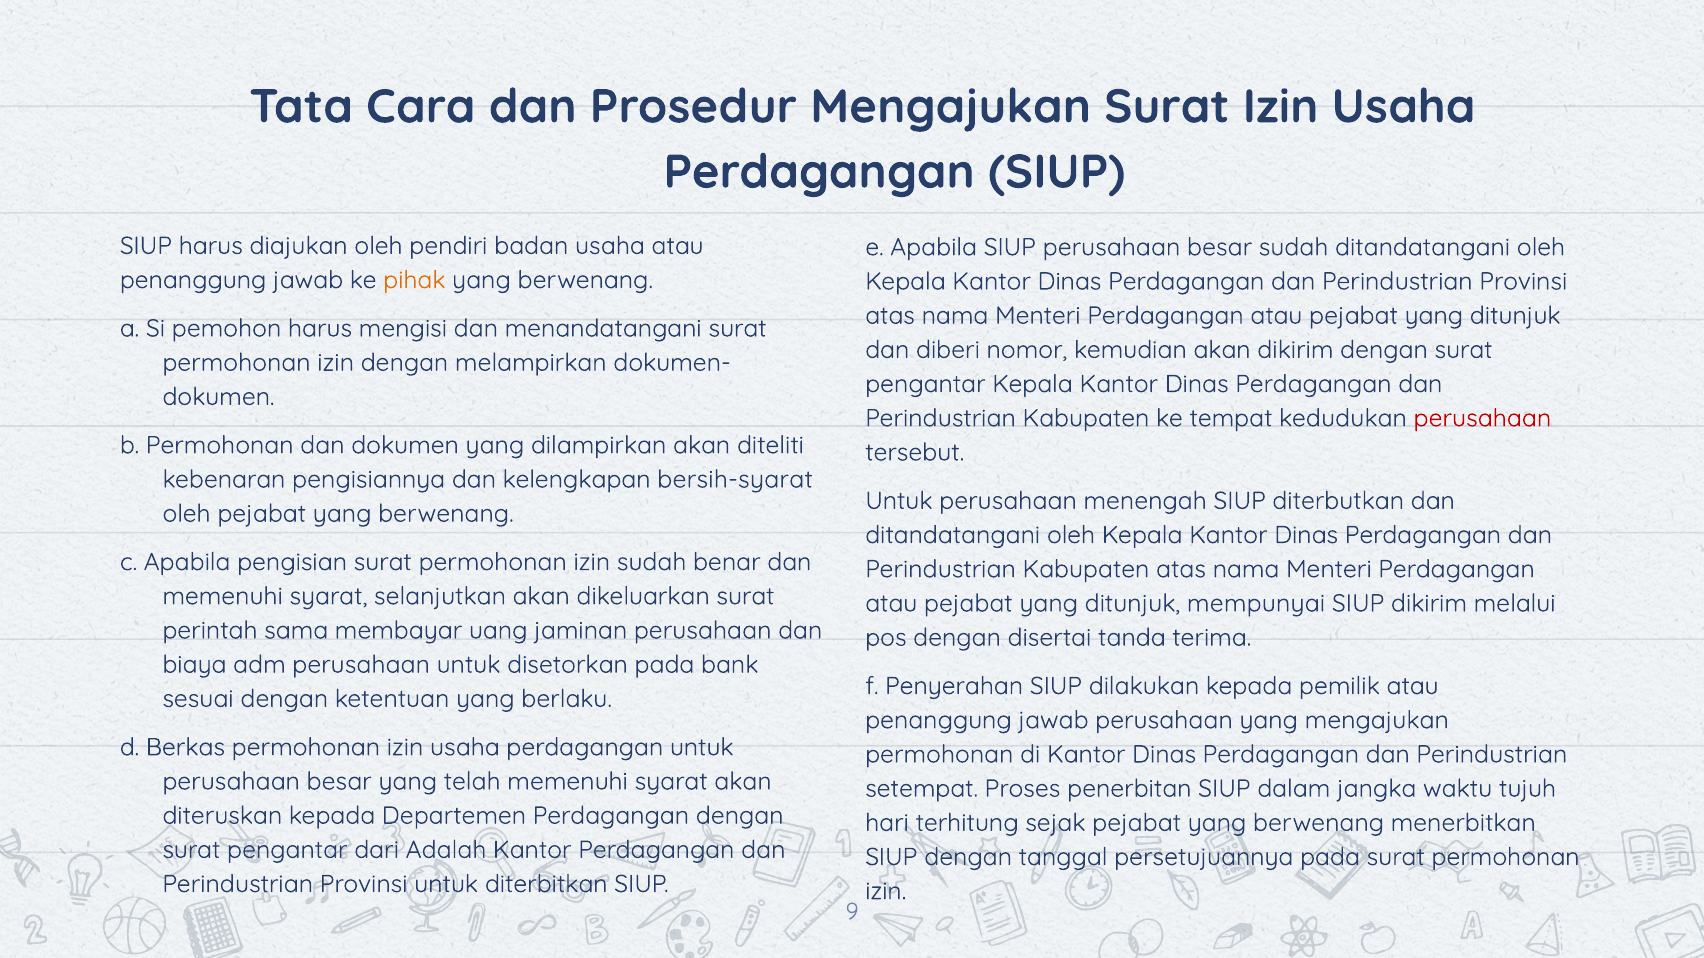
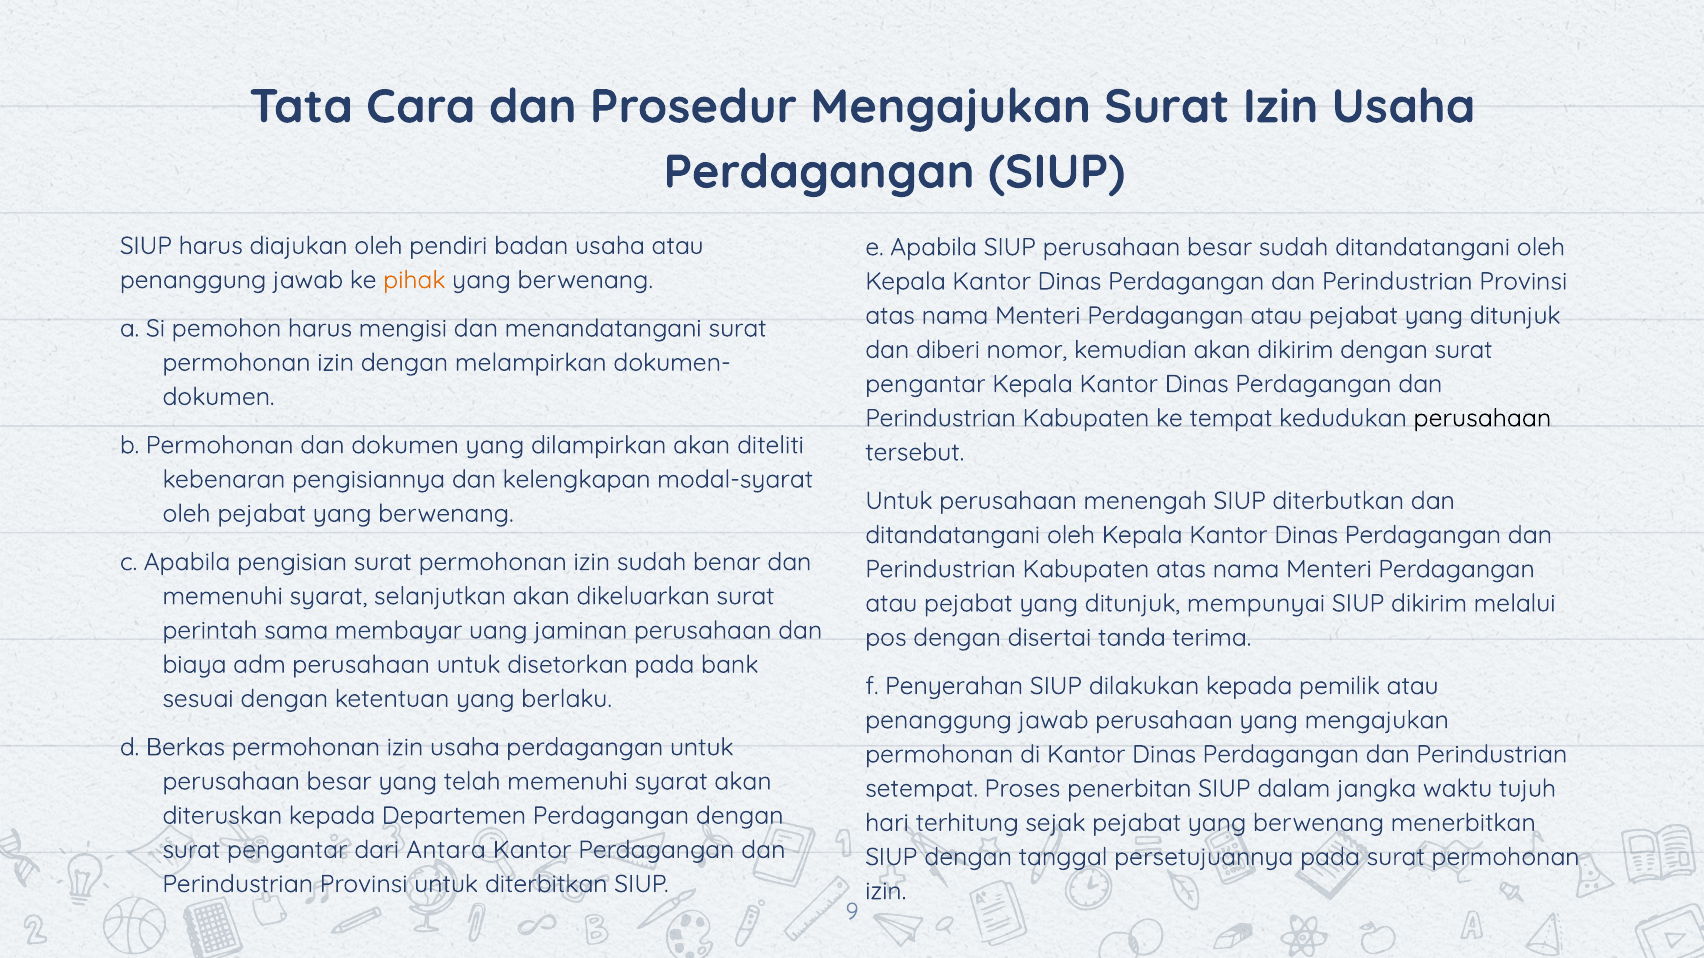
perusahaan colour: red -> black (1482, 418)
bersih-syarat: bersih-syarat -> modal-syarat (735, 480)
Adalah: Adalah -> Antara (446, 850)
